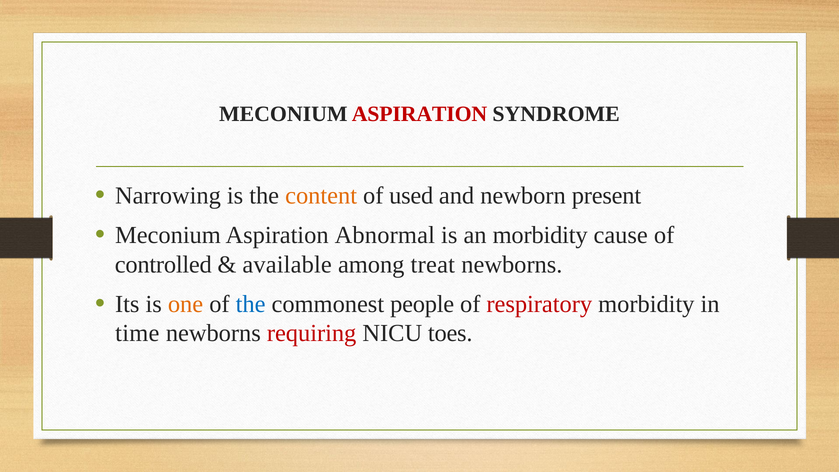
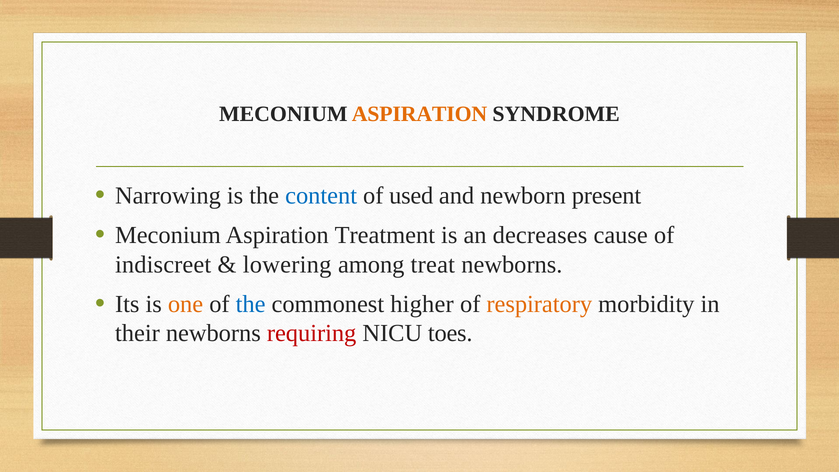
ASPIRATION colour: red -> orange (419, 114)
content colour: orange -> blue (321, 196)
Abnormal: Abnormal -> Treatment (385, 235)
an morbidity: morbidity -> decreases (540, 235)
controlled: controlled -> indiscreet (163, 264)
available: available -> lowering (287, 264)
people: people -> higher (422, 304)
respiratory colour: red -> orange (539, 304)
time: time -> their (137, 333)
